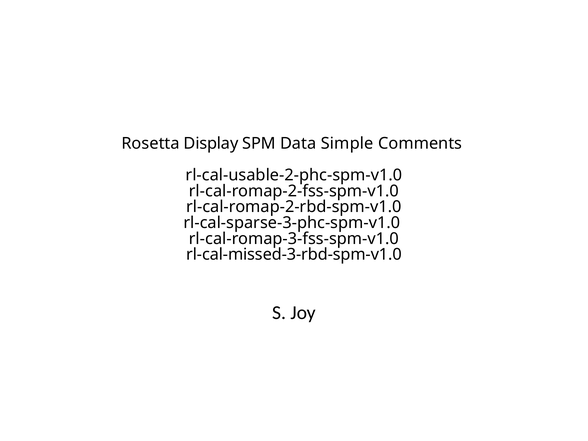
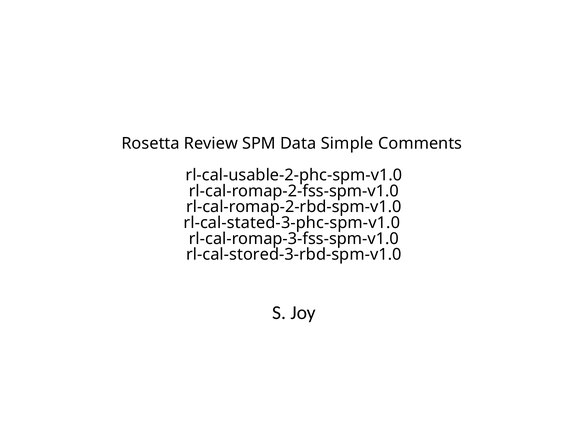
Display: Display -> Review (211, 143)
rl-cal-sparse-3-phc-spm-v1.0: rl-cal-sparse-3-phc-spm-v1.0 -> rl-cal-stated-3-phc-spm-v1.0 (292, 223)
rl-cal-missed-3-rbd-spm-v1.0: rl-cal-missed-3-rbd-spm-v1.0 -> rl-cal-stored-3-rbd-spm-v1.0 (294, 255)
